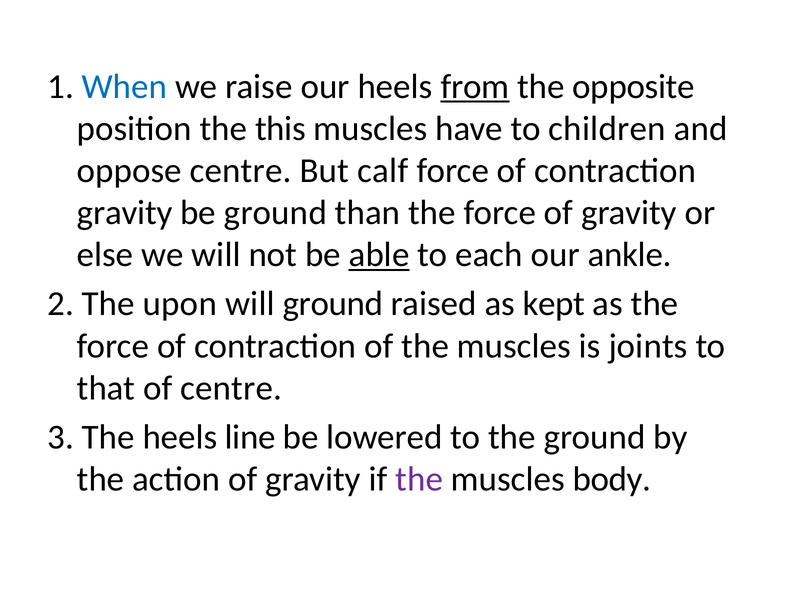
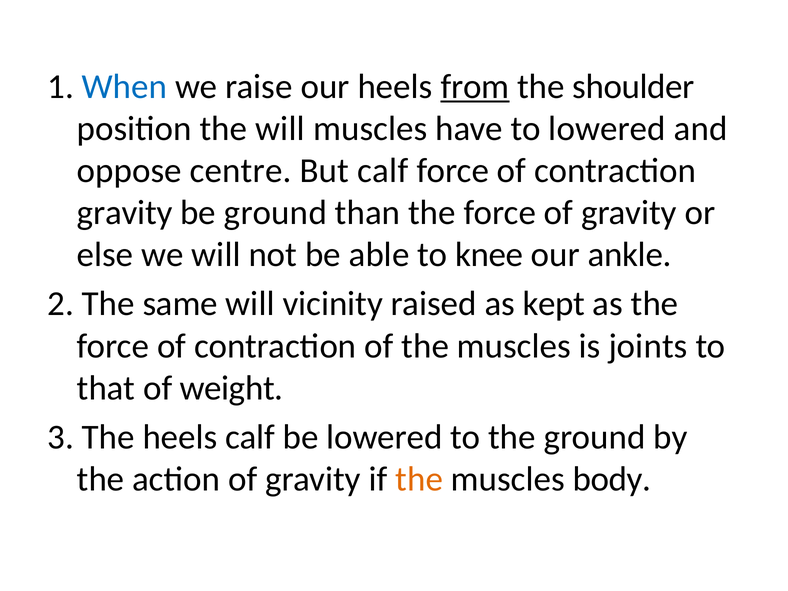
opposite: opposite -> shoulder (633, 87)
the this: this -> will (280, 129)
to children: children -> lowered (607, 129)
able underline: present -> none (379, 255)
each: each -> knee (489, 255)
upon: upon -> same (180, 304)
will ground: ground -> vicinity (333, 304)
of centre: centre -> weight (231, 388)
heels line: line -> calf (250, 437)
the colour: purple -> orange (419, 479)
